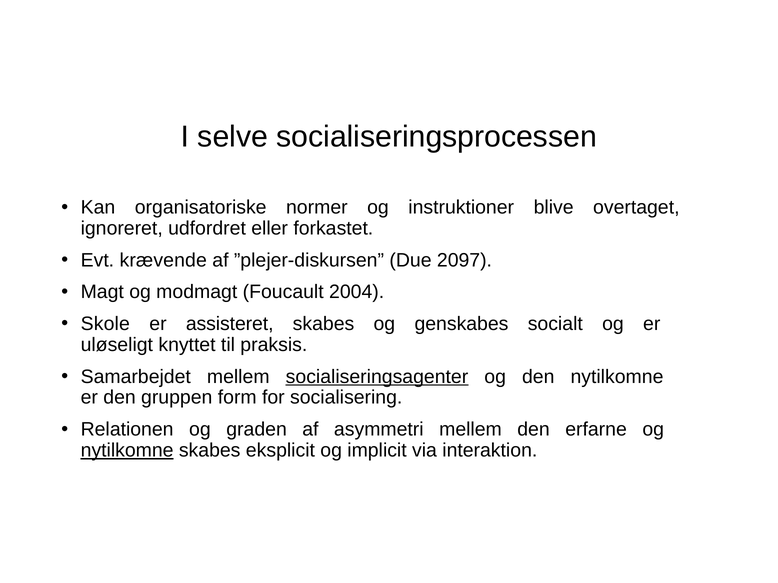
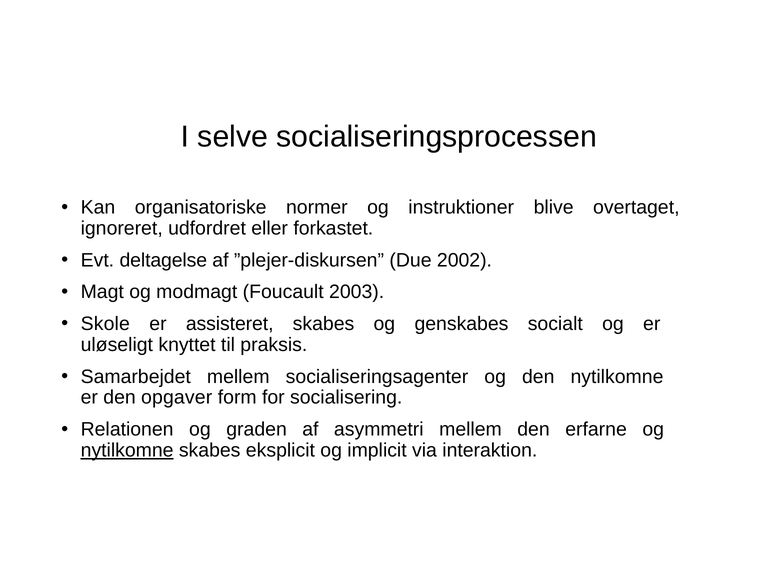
krævende: krævende -> deltagelse (163, 260)
2097: 2097 -> 2002 (464, 260)
2004: 2004 -> 2003 (357, 292)
socialiseringsagenter underline: present -> none (377, 377)
gruppen: gruppen -> opgaver (177, 398)
